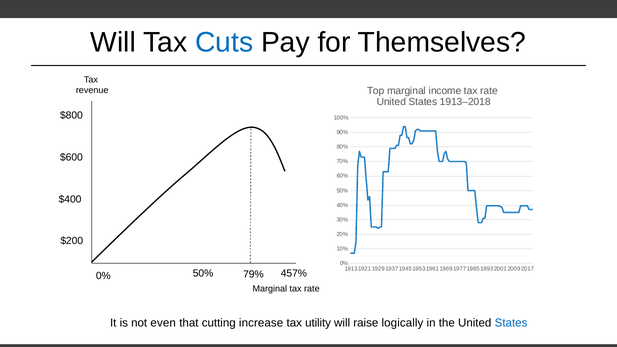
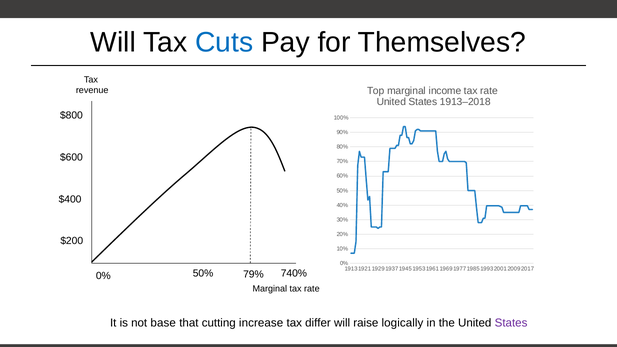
457%: 457% -> 740% (294, 274)
even: even -> base (163, 323)
utility: utility -> differ (318, 323)
States colour: blue -> purple (511, 323)
